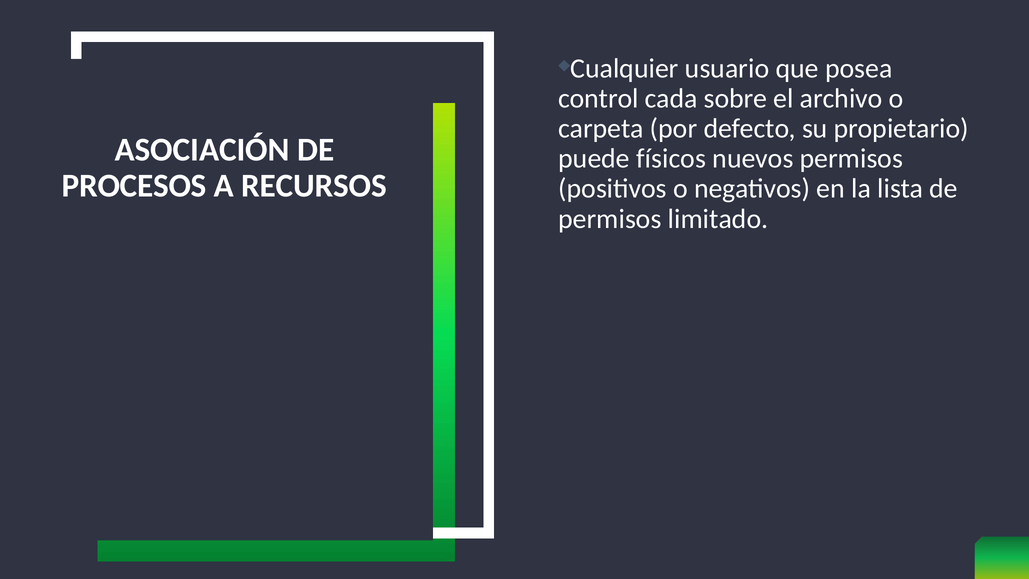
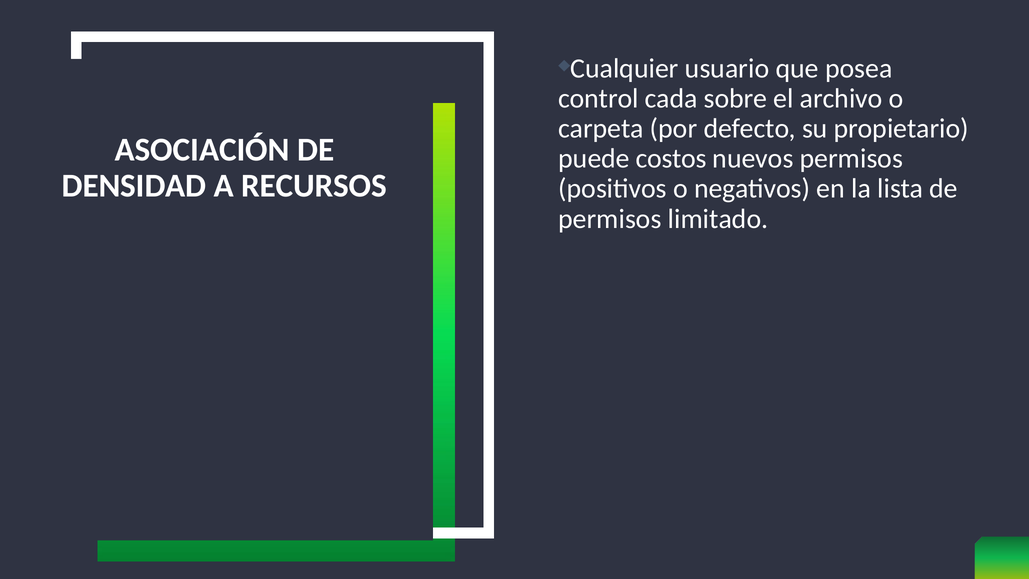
físicos: físicos -> costos (671, 159)
PROCESOS: PROCESOS -> DENSIDAD (134, 186)
